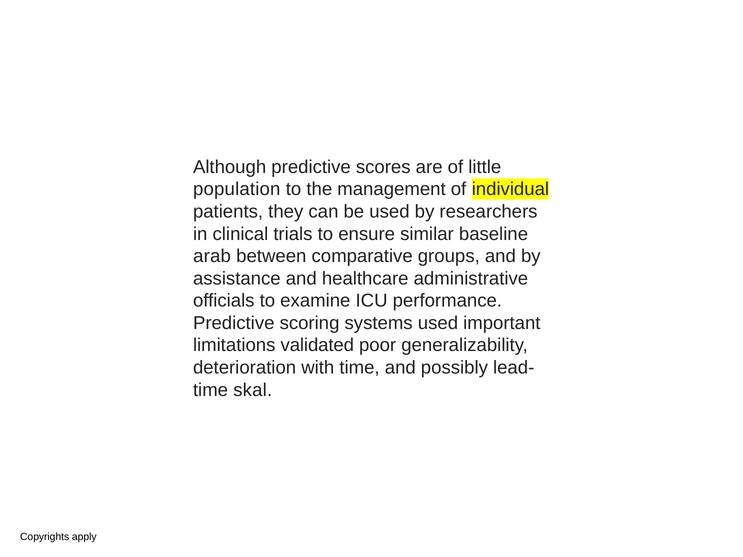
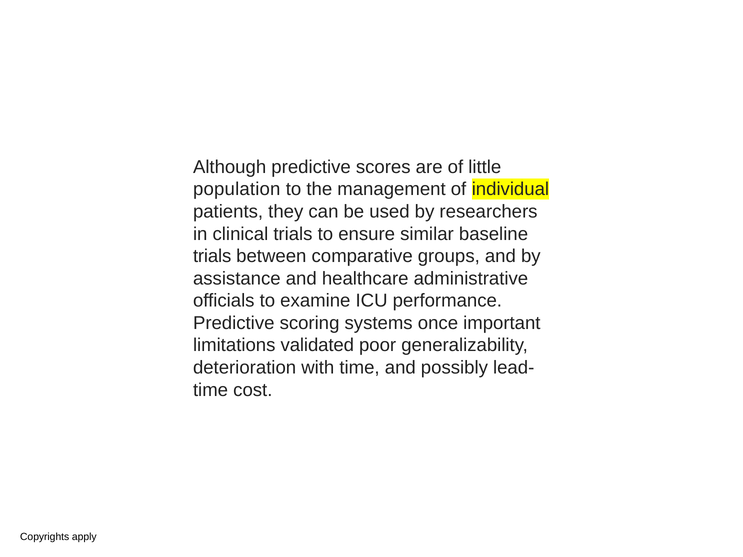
arab: arab -> trials (212, 256)
systems used: used -> once (438, 323)
skal: skal -> cost (253, 390)
